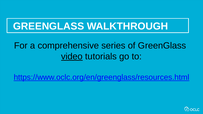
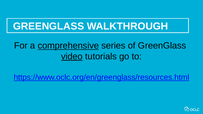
comprehensive underline: none -> present (68, 46)
